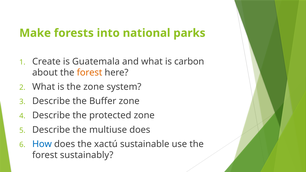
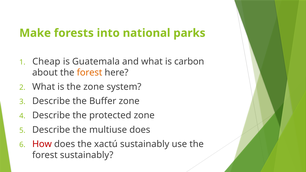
Create: Create -> Cheap (46, 62)
How colour: blue -> red (42, 144)
xactú sustainable: sustainable -> sustainably (145, 144)
